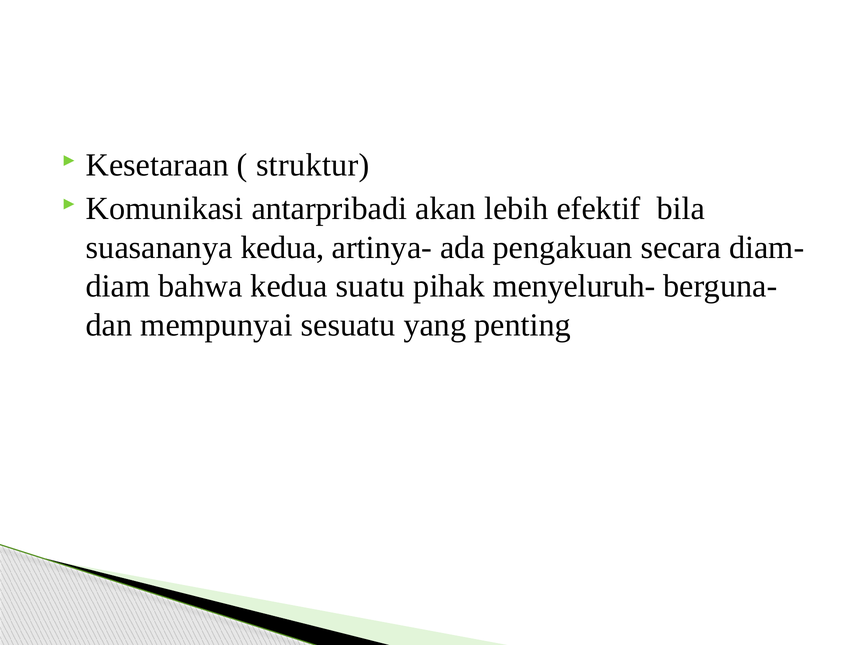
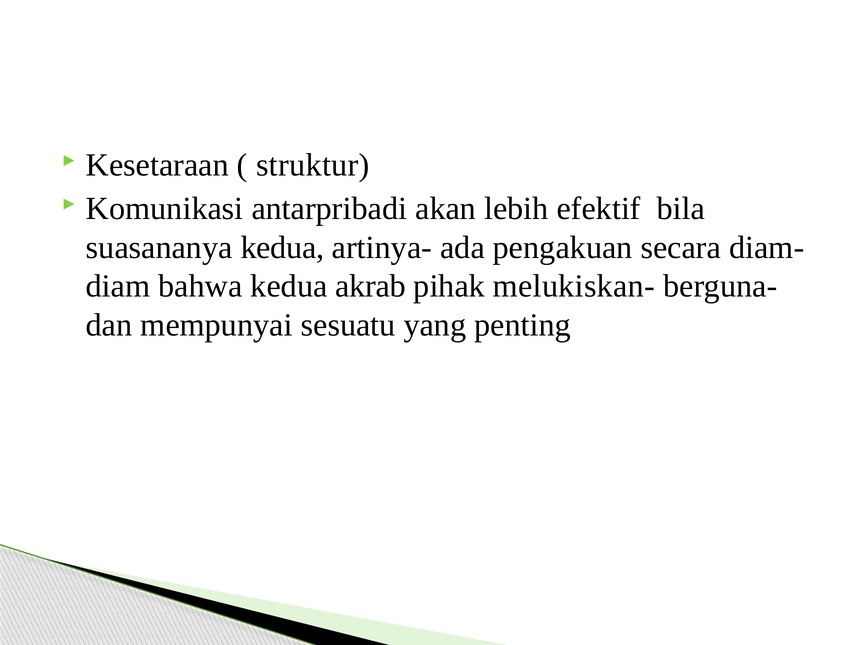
suatu: suatu -> akrab (371, 286)
menyeluruh-: menyeluruh- -> melukiskan- (574, 286)
